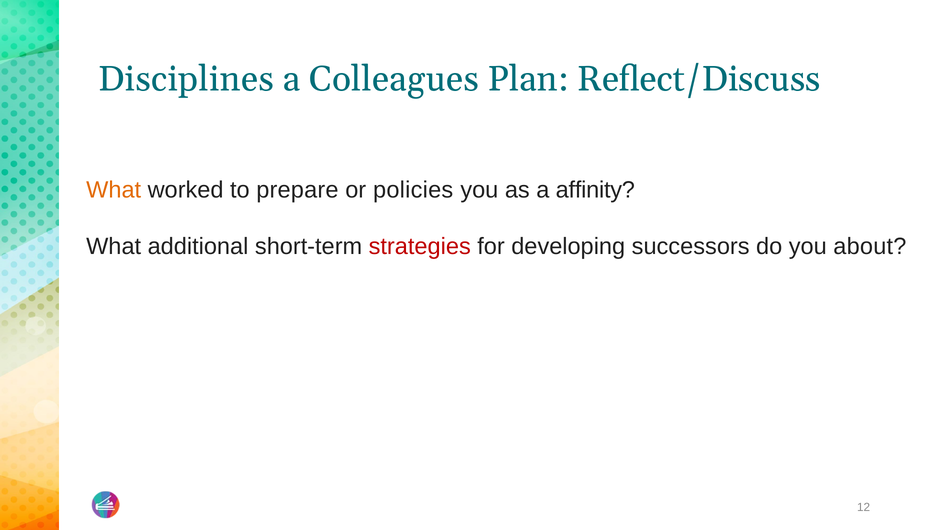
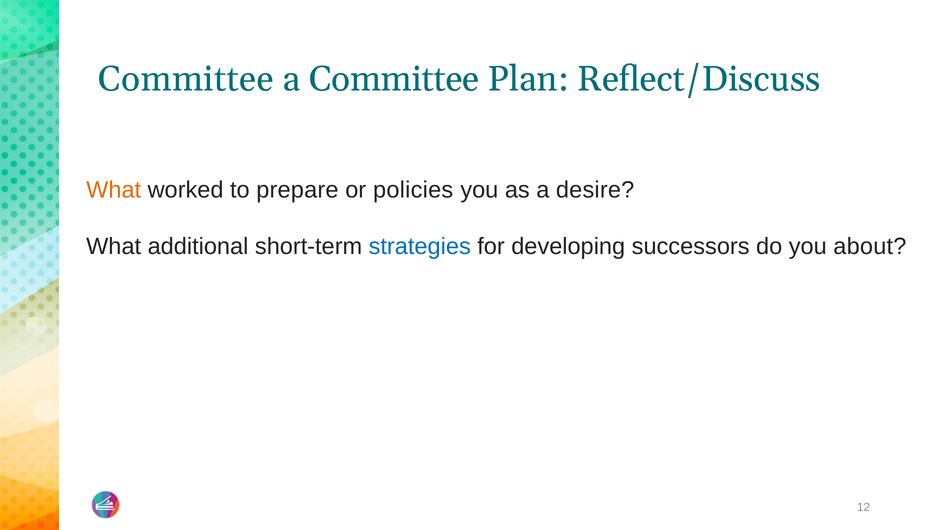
Disciplines: Disciplines -> Committee (186, 79)
a Colleagues: Colleagues -> Committee (394, 79)
affinity: affinity -> desire (595, 190)
strategies colour: red -> blue (420, 246)
